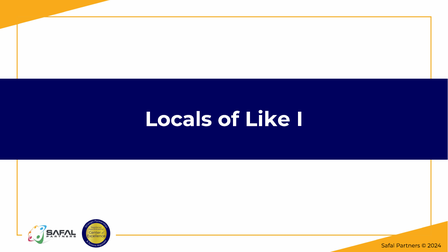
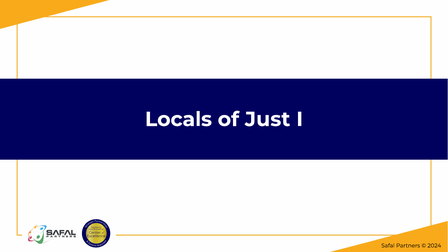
Like: Like -> Just (268, 119)
